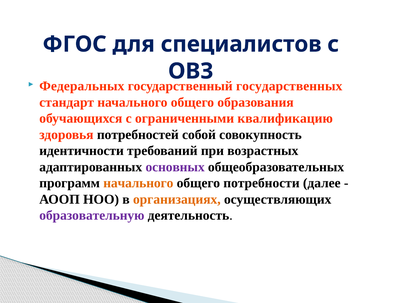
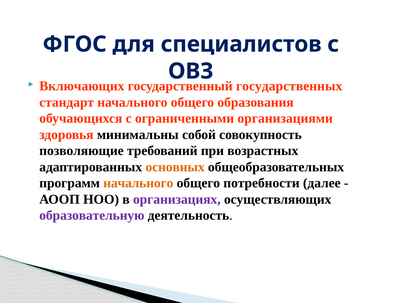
Федеральных: Федеральных -> Включающих (82, 86)
квалификацию: квалификацию -> организациями (285, 118)
потребностей: потребностей -> минимальны (138, 135)
идентичности: идентичности -> позволяющие (81, 151)
основных colour: purple -> orange (175, 167)
организациях colour: orange -> purple (177, 199)
